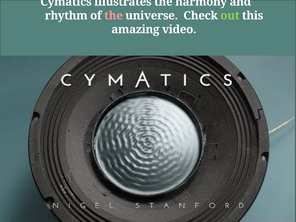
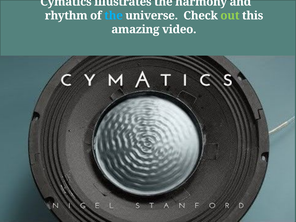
the colour: pink -> light blue (114, 16)
